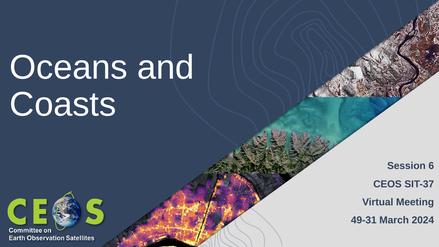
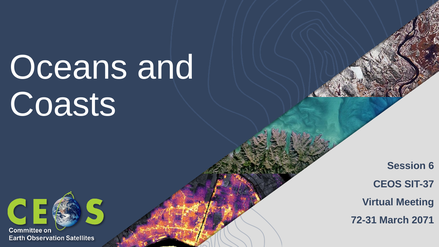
49-31: 49-31 -> 72-31 (364, 220)
2024: 2024 -> 2071 (423, 220)
